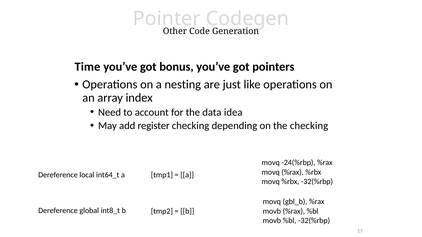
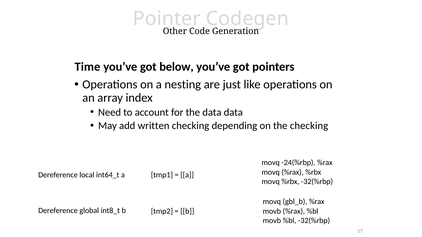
bonus: bonus -> below (176, 67)
data idea: idea -> data (233, 112)
register: register -> written (154, 126)
